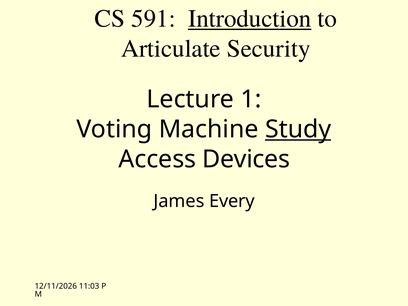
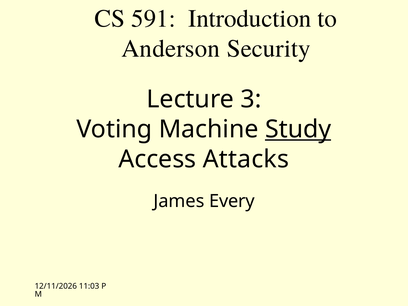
Introduction underline: present -> none (250, 19)
Articulate: Articulate -> Anderson (171, 49)
1: 1 -> 3 (251, 99)
Devices: Devices -> Attacks (246, 159)
